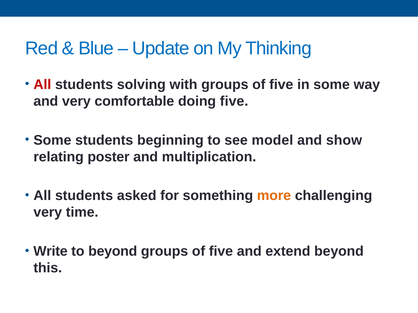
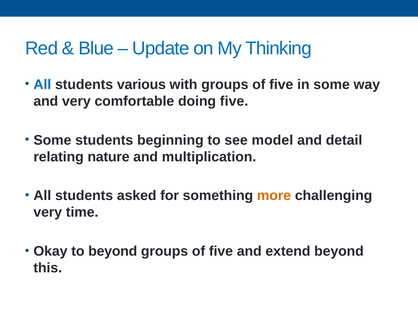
All colour: red -> blue (42, 85)
solving: solving -> various (141, 85)
show: show -> detail (344, 140)
poster: poster -> nature (109, 157)
Write: Write -> Okay (50, 252)
